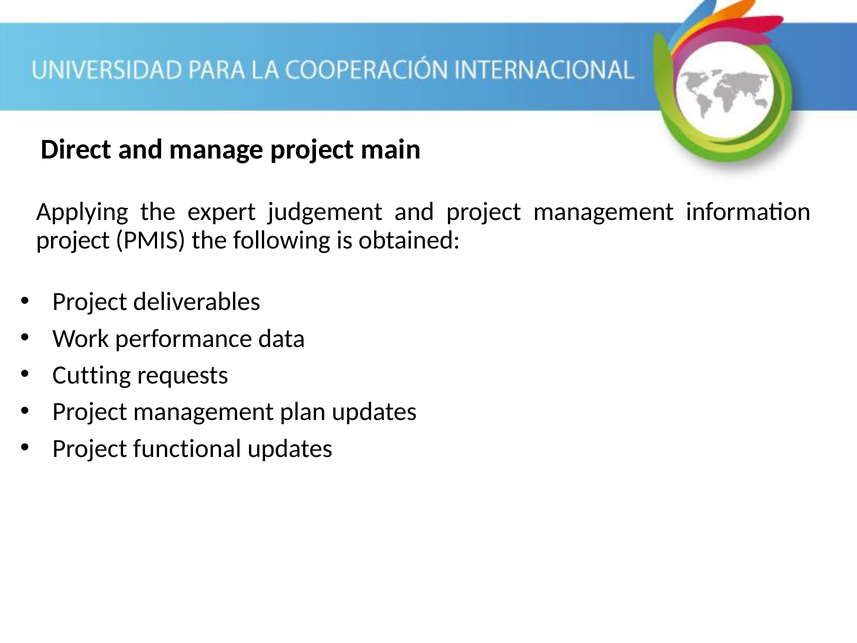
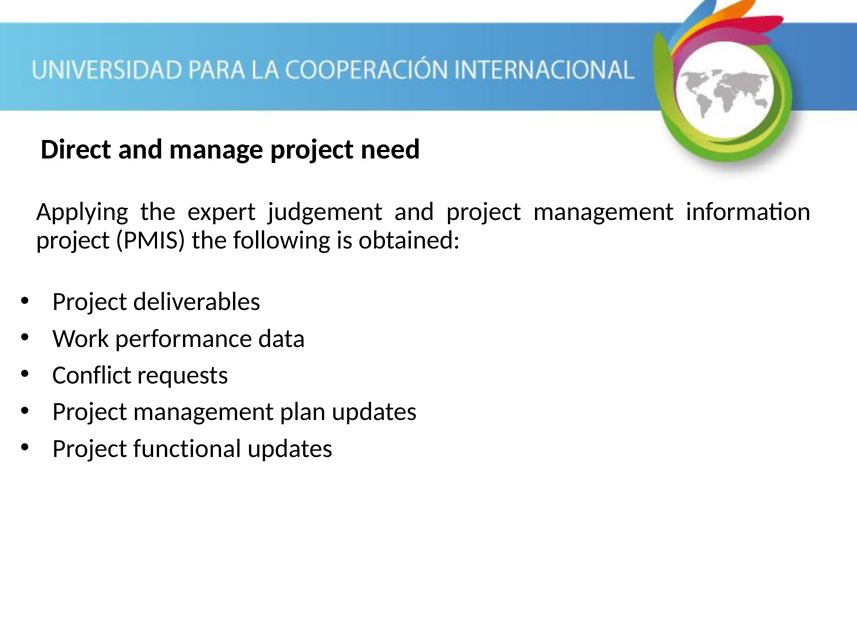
main: main -> need (391, 149)
Cutting: Cutting -> Conflict (92, 375)
